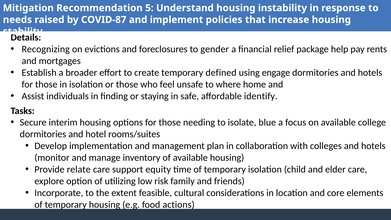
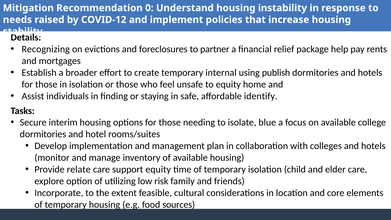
5: 5 -> 0 (149, 8)
COVID-87: COVID-87 -> COVID-12 (104, 20)
gender: gender -> partner (215, 49)
defined: defined -> internal (221, 73)
engage: engage -> publish (276, 73)
to where: where -> equity (228, 84)
actions: actions -> sources (179, 205)
